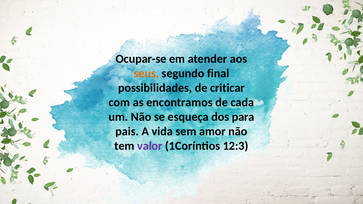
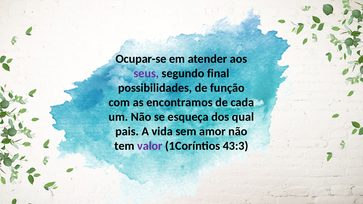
seus colour: orange -> purple (146, 73)
criticar: criticar -> função (227, 88)
para: para -> qual (243, 117)
12:3: 12:3 -> 43:3 (236, 146)
